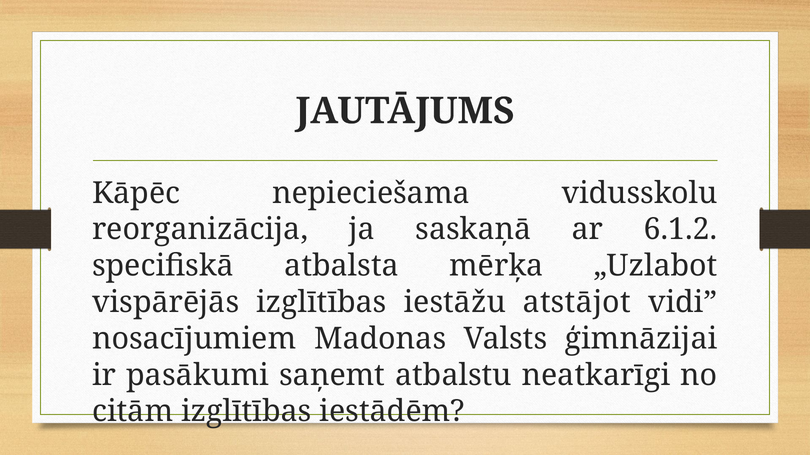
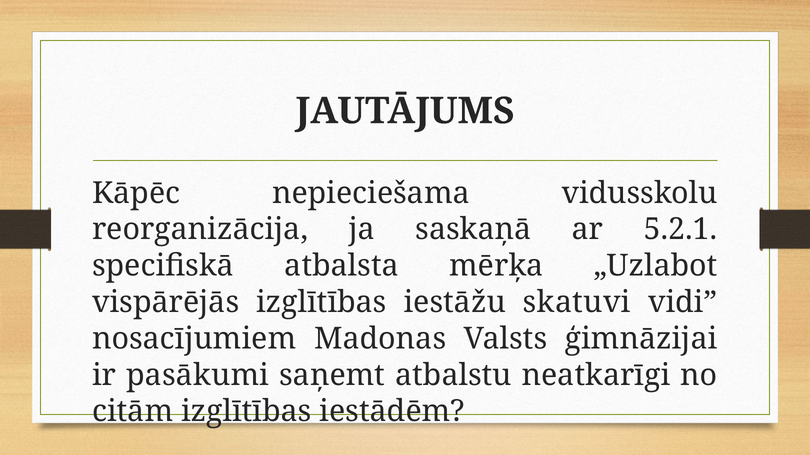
6.1.2: 6.1.2 -> 5.2.1 (681, 230)
atstājot: atstājot -> skatuvi (577, 303)
